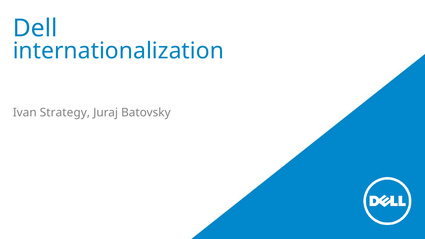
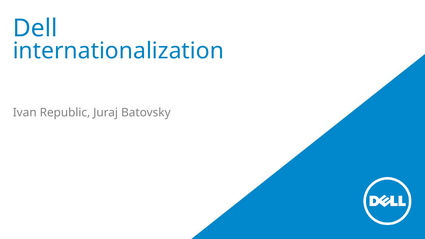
Strategy: Strategy -> Republic (65, 113)
